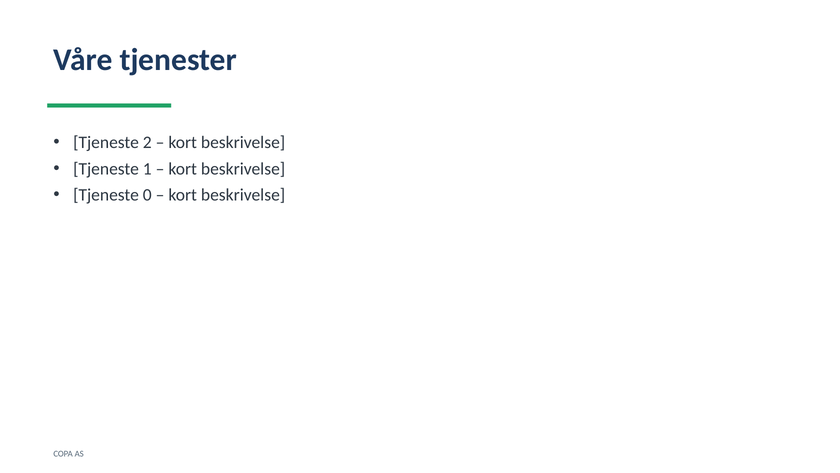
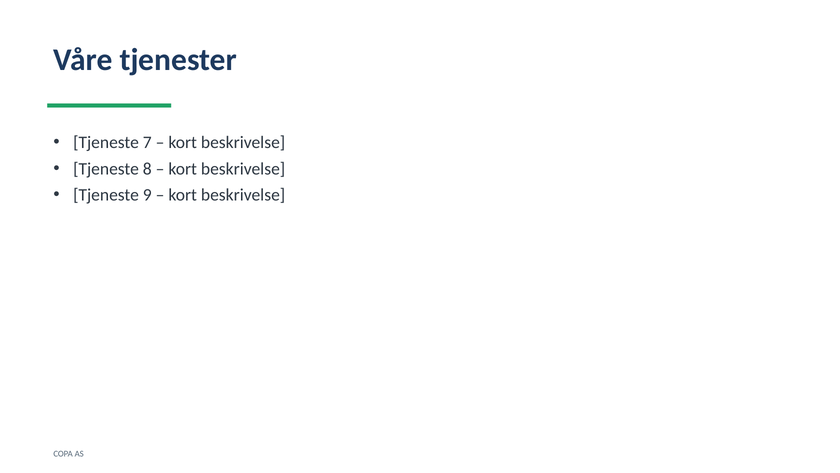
2: 2 -> 7 (147, 142)
1: 1 -> 8 (147, 169)
0: 0 -> 9 (147, 195)
